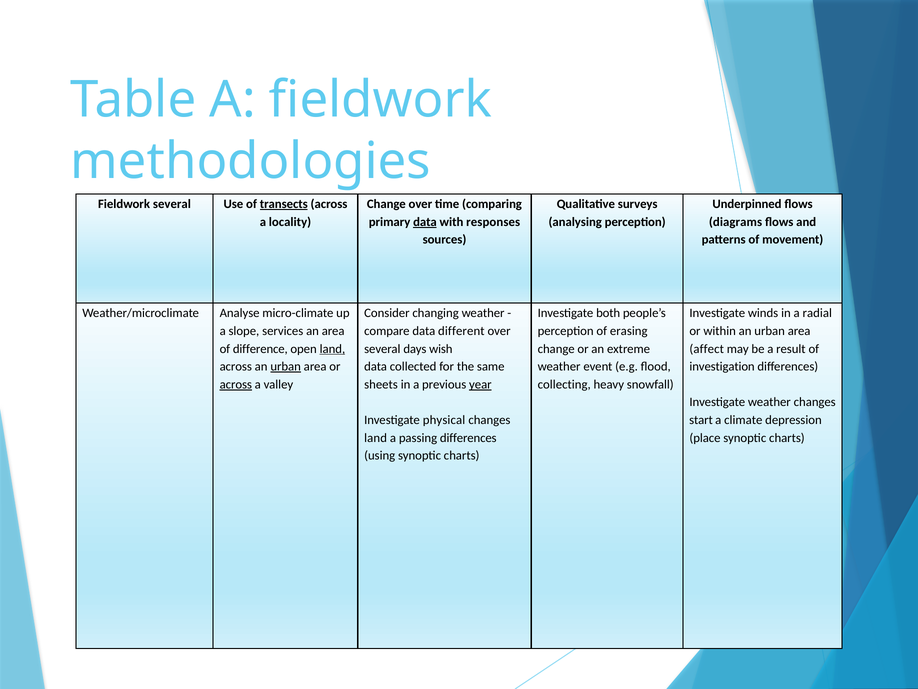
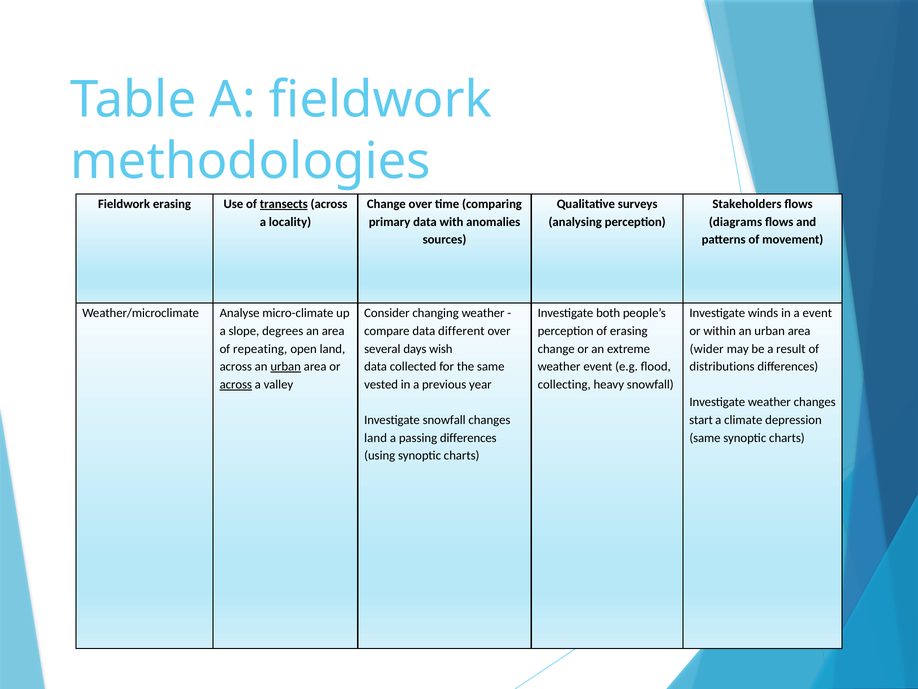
Fieldwork several: several -> erasing (172, 204)
Underpinned: Underpinned -> Stakeholders (747, 204)
data underline: present -> none (425, 222)
responses: responses -> anomalies (493, 222)
a radial: radial -> event (817, 313)
services: services -> degrees (283, 331)
difference: difference -> repeating (260, 349)
land underline: present -> none (332, 349)
affect: affect -> wider (707, 349)
investigation: investigation -> distributions (722, 366)
sheets: sheets -> vested (381, 384)
year underline: present -> none (480, 384)
Investigate physical: physical -> snowfall (444, 420)
place: place -> same (705, 437)
